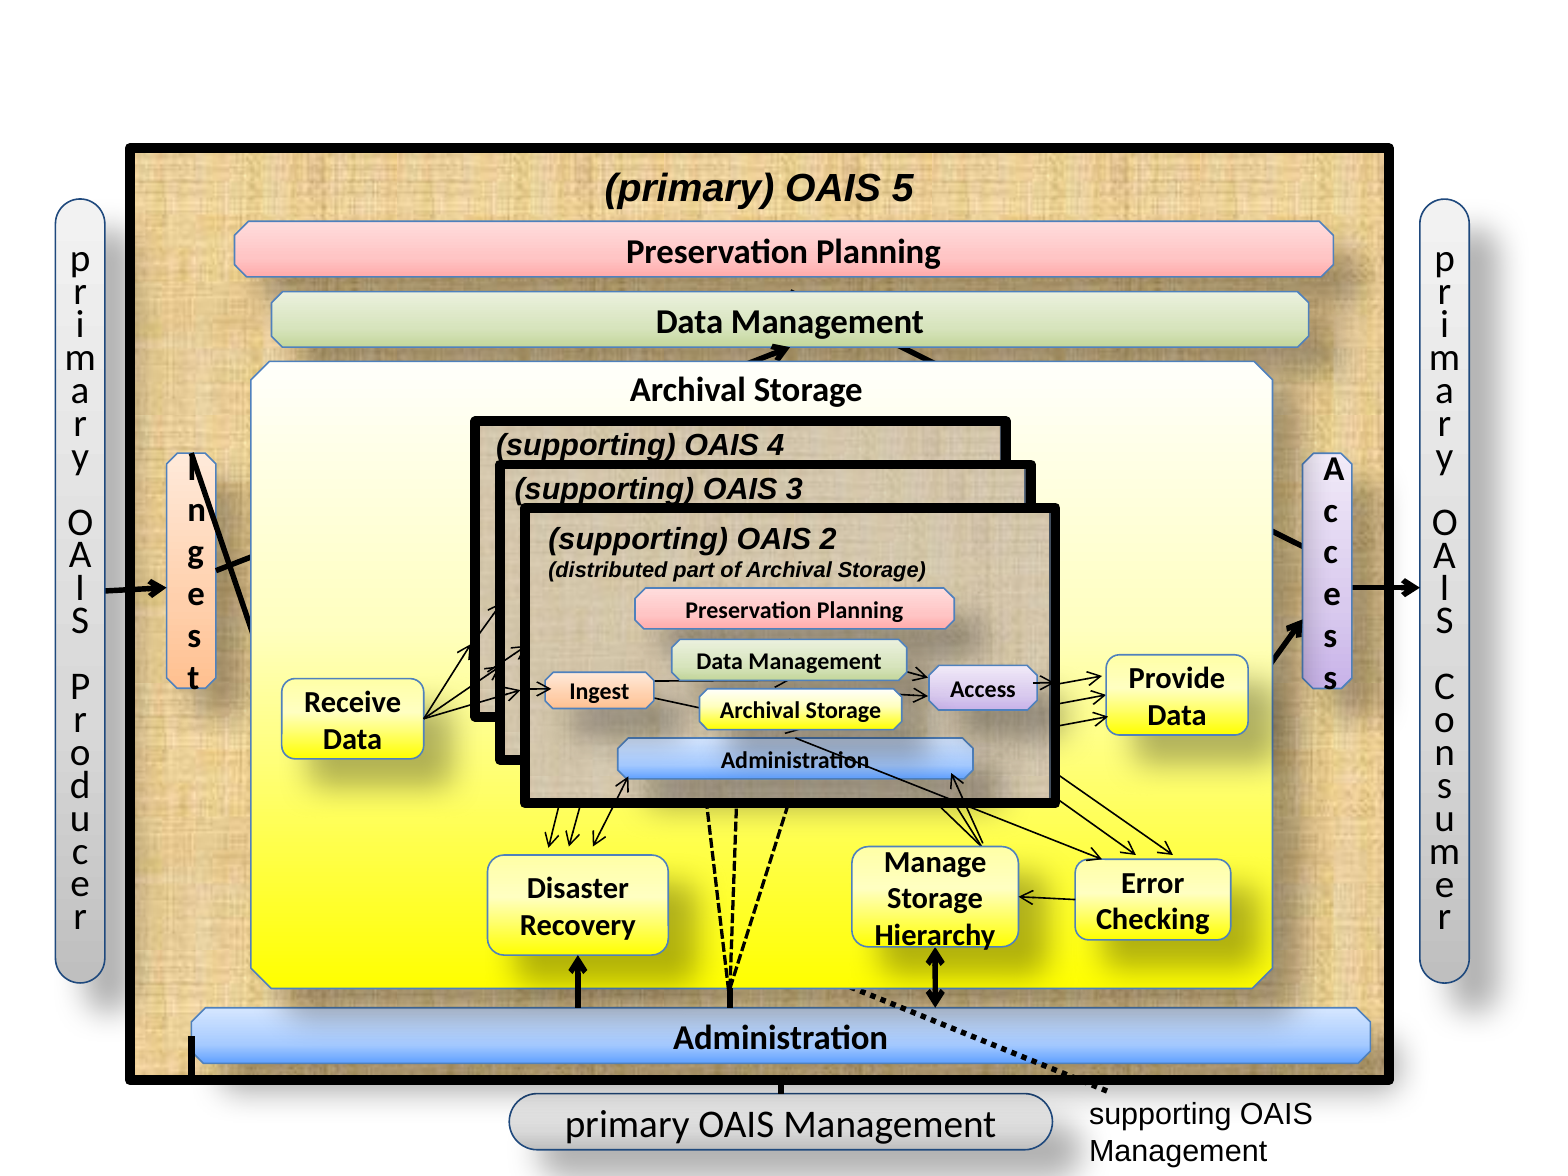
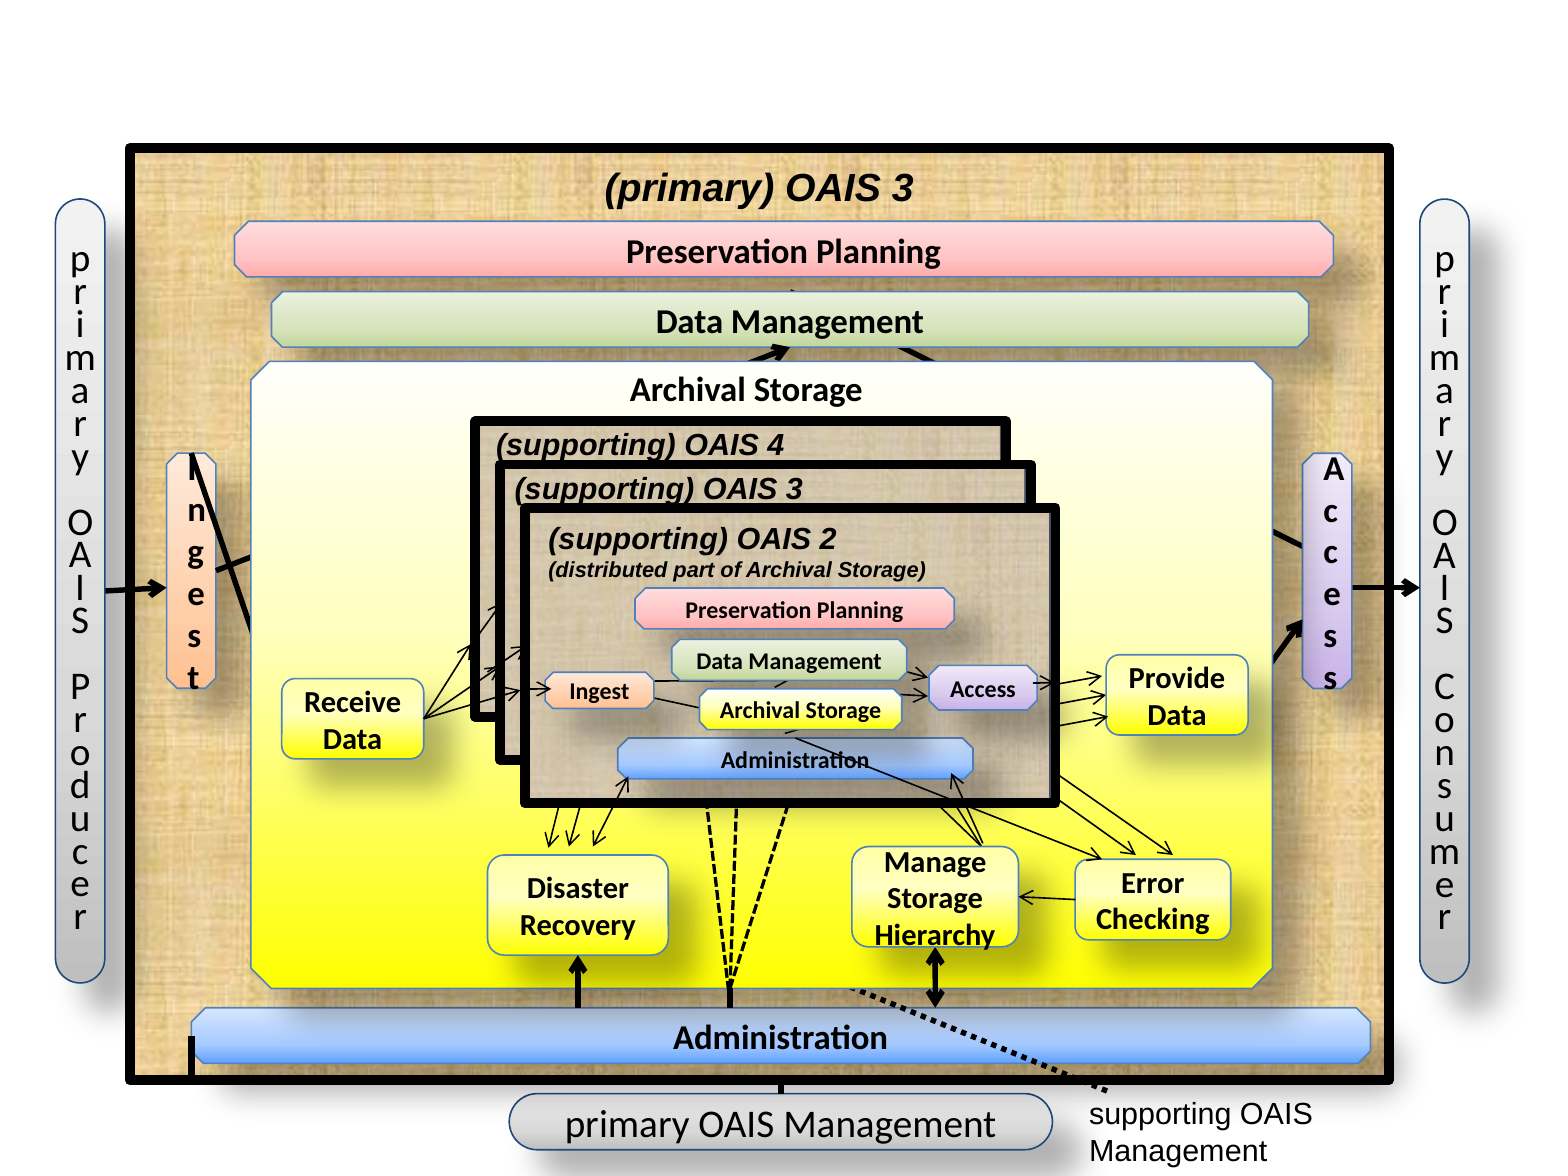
primary OAIS 5: 5 -> 3 (903, 188)
